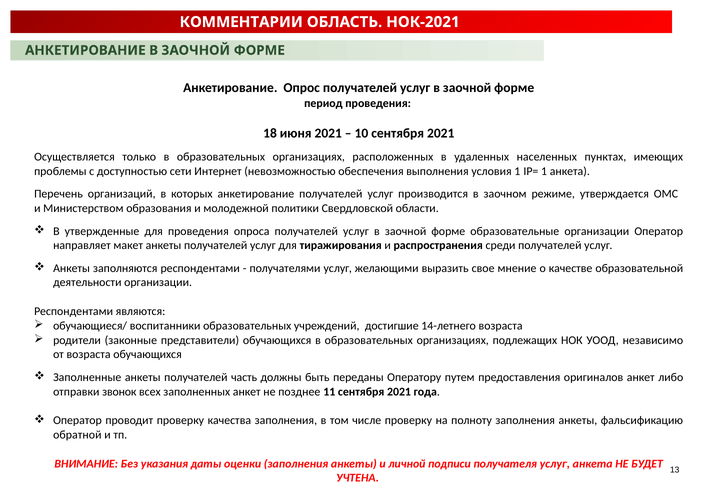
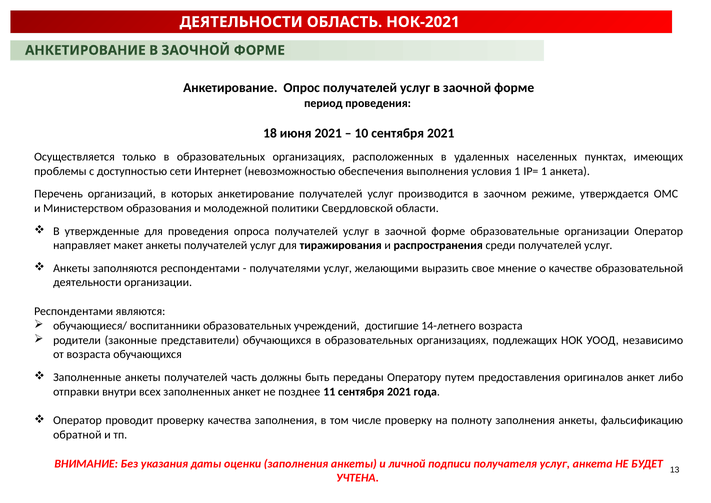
КОММЕНТАРИИ: КОММЕНТАРИИ -> ДЕЯТЕЛЬНОСТИ (241, 22)
звонок: звонок -> внутри (119, 391)
